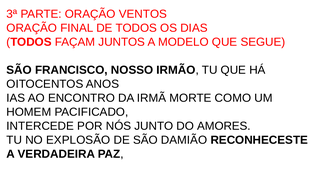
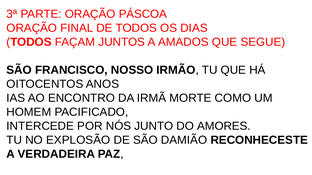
VENTOS: VENTOS -> PÁSCOA (143, 14)
MODELO: MODELO -> AMADOS (183, 42)
